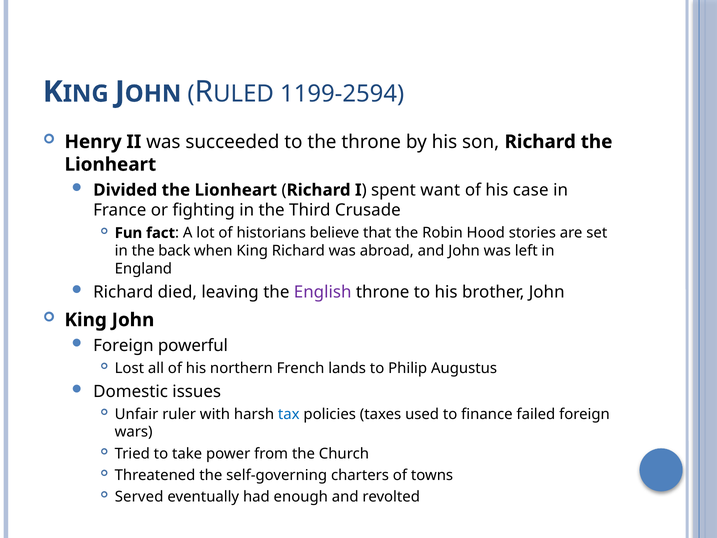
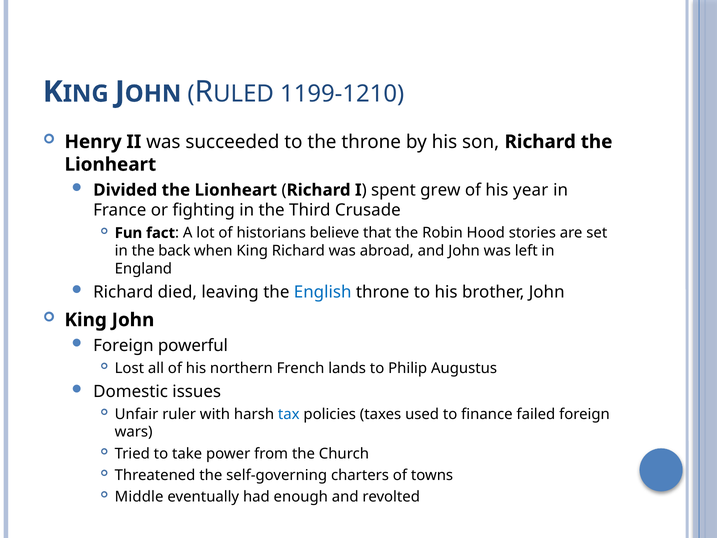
1199-2594: 1199-2594 -> 1199-1210 (342, 94)
want: want -> grew (440, 190)
case: case -> year (531, 190)
English colour: purple -> blue (323, 292)
Served: Served -> Middle (139, 496)
